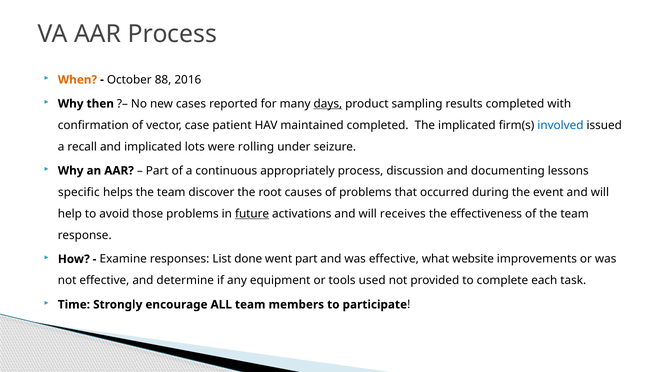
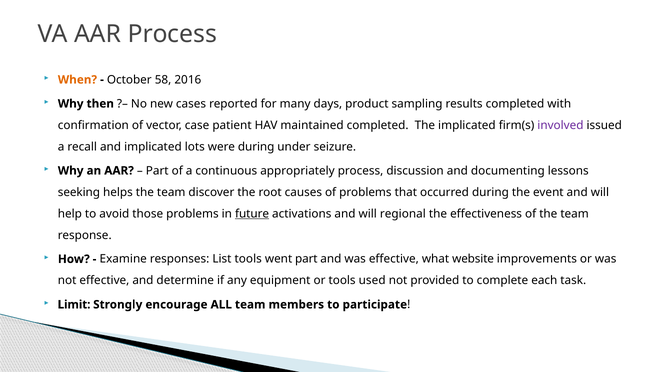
88: 88 -> 58 (163, 80)
days underline: present -> none (328, 104)
involved colour: blue -> purple (560, 125)
were rolling: rolling -> during (256, 147)
specific: specific -> seeking (79, 192)
receives: receives -> regional (403, 214)
List done: done -> tools (248, 259)
Time: Time -> Limit (74, 305)
